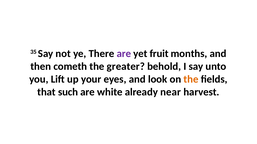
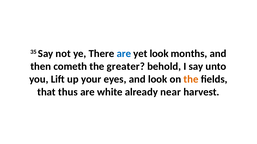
are colour: purple -> blue (124, 54)
yet fruit: fruit -> look (159, 54)
such: such -> thus (68, 92)
